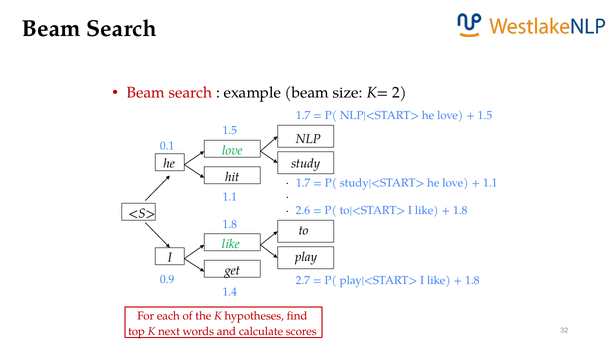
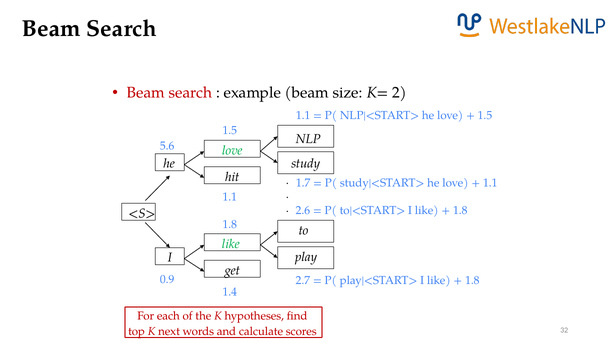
1.7: 1.7 -> 1.1 (303, 115)
0.1: 0.1 -> 5.6 (167, 146)
